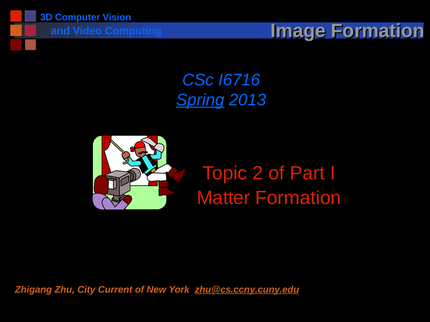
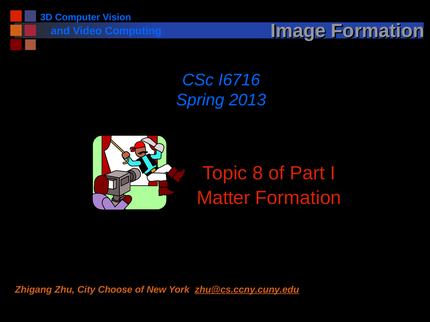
Spring underline: present -> none (200, 100)
2: 2 -> 8 (258, 174)
Current: Current -> Choose (115, 290)
